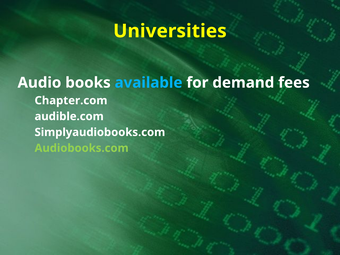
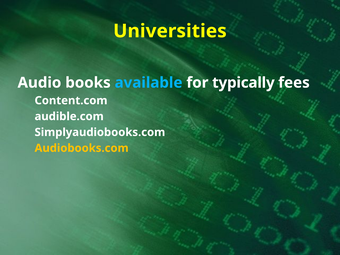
demand: demand -> typically (243, 83)
Chapter.com: Chapter.com -> Content.com (71, 101)
Audiobooks.com colour: light green -> yellow (82, 148)
